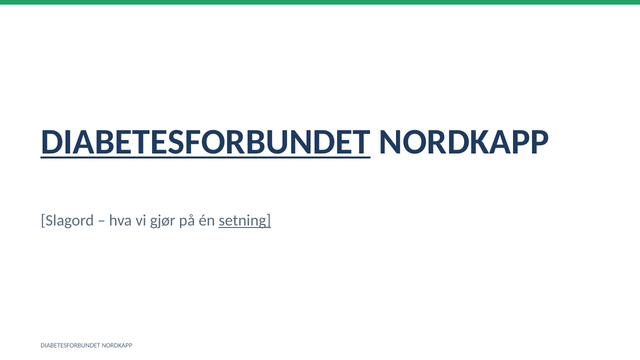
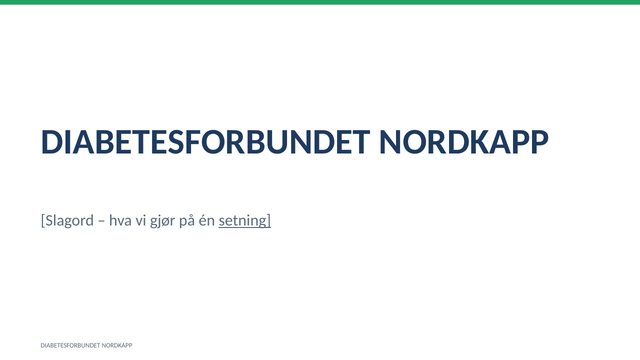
DIABETESFORBUNDET underline: present -> none (206, 142)
